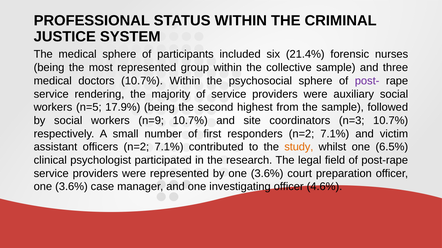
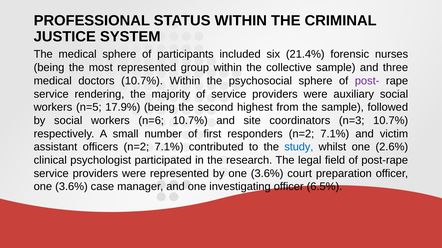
n=9: n=9 -> n=6 (151, 121)
study colour: orange -> blue (299, 147)
6.5%: 6.5% -> 2.6% (392, 147)
4.6%: 4.6% -> 6.5% (324, 187)
